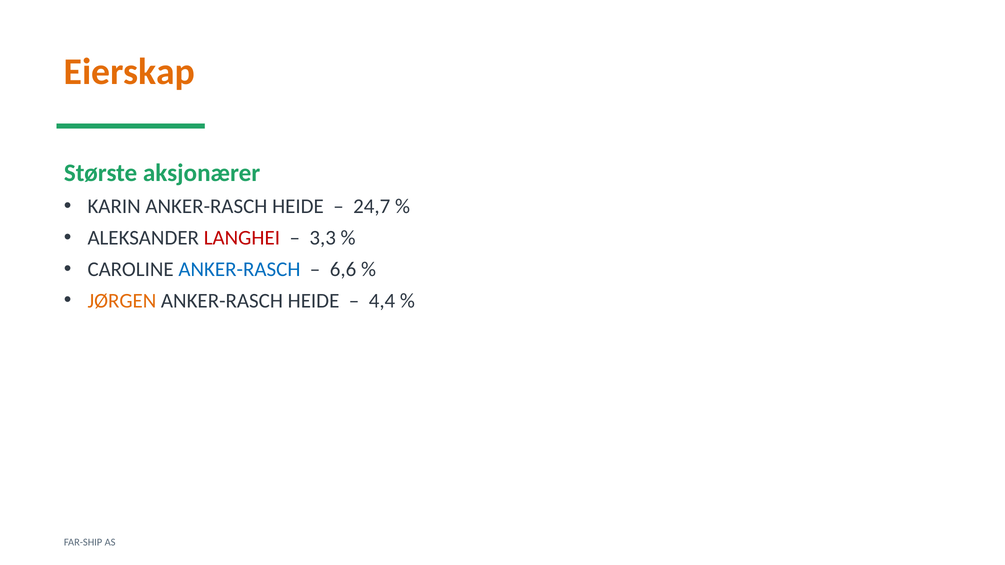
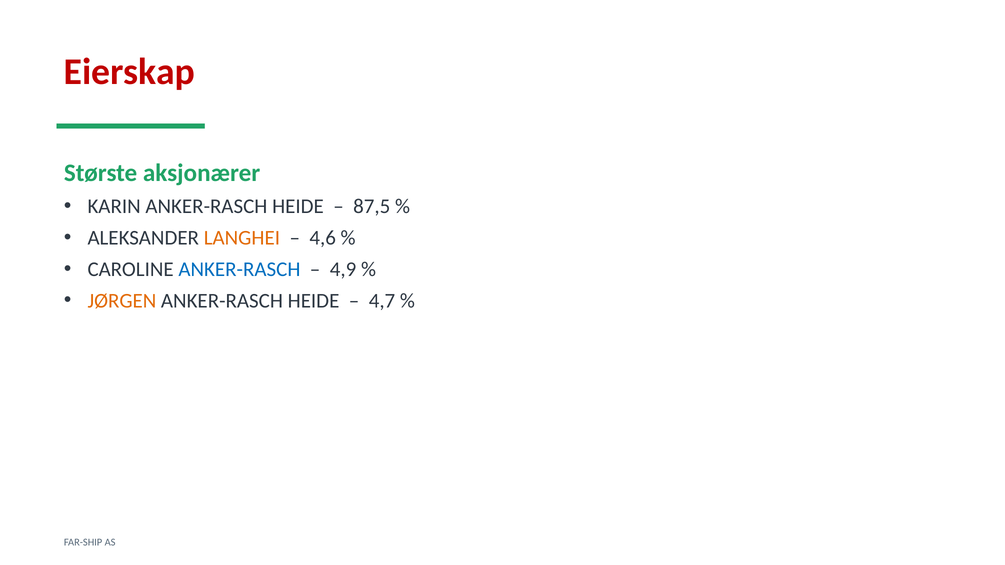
Eierskap colour: orange -> red (129, 72)
24,7: 24,7 -> 87,5 (372, 207)
LANGHEI colour: red -> orange (242, 238)
3,3: 3,3 -> 4,6 (323, 238)
6,6: 6,6 -> 4,9 (343, 270)
4,4: 4,4 -> 4,7 (382, 301)
